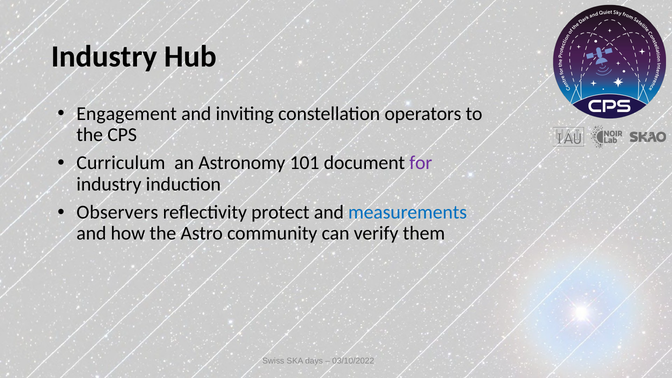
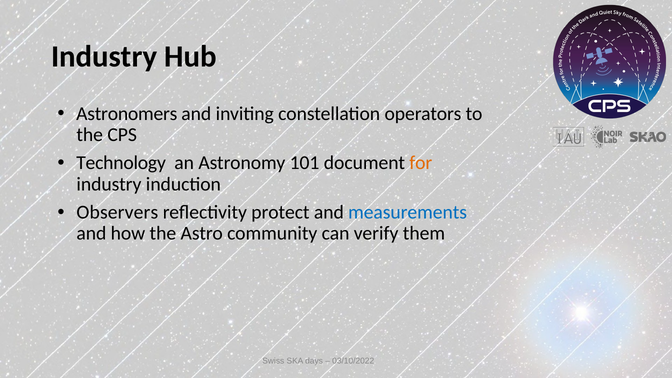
Engagement: Engagement -> Astronomers (127, 114)
Curriculum: Curriculum -> Technology (121, 163)
for colour: purple -> orange (421, 163)
